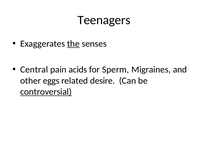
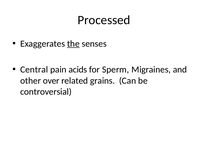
Teenagers: Teenagers -> Processed (104, 20)
eggs: eggs -> over (51, 81)
desire: desire -> grains (102, 81)
controversial underline: present -> none (46, 92)
